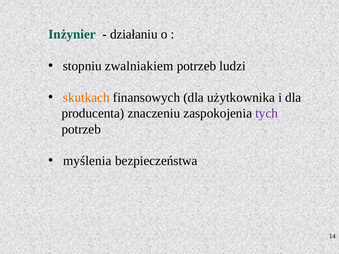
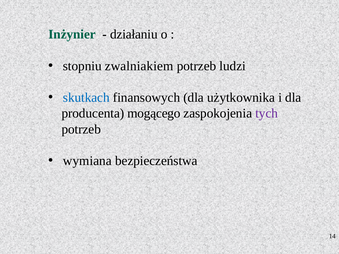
skutkach colour: orange -> blue (86, 98)
znaczeniu: znaczeniu -> mogącego (154, 113)
myślenia: myślenia -> wymiana (87, 161)
